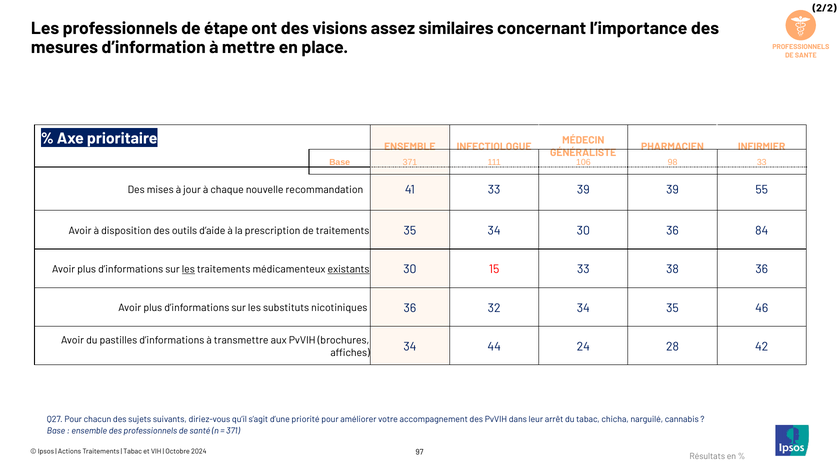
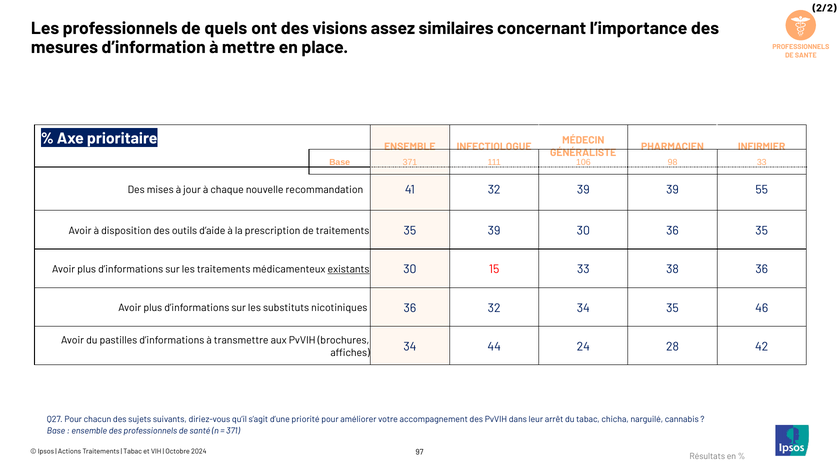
étape: étape -> quels (226, 29)
41 33: 33 -> 32 (494, 190)
35 34: 34 -> 39 (494, 231)
36 84: 84 -> 35 (762, 231)
les underline: present -> none (188, 269)
